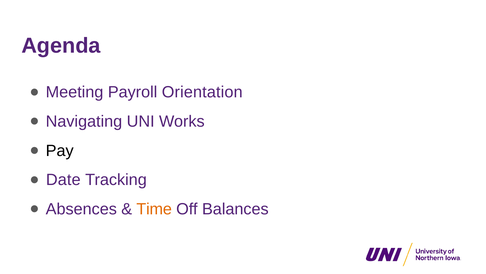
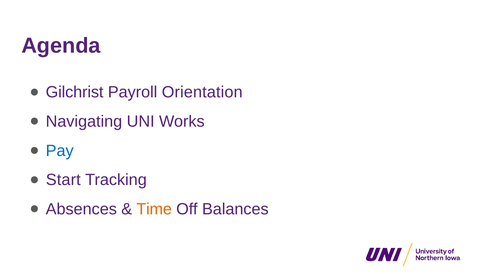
Meeting: Meeting -> Gilchrist (75, 92)
Pay colour: black -> blue (60, 150)
Date: Date -> Start (63, 179)
